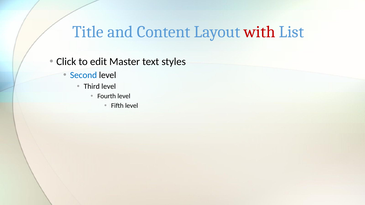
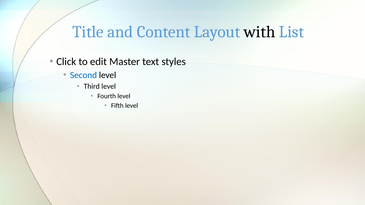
with colour: red -> black (260, 32)
